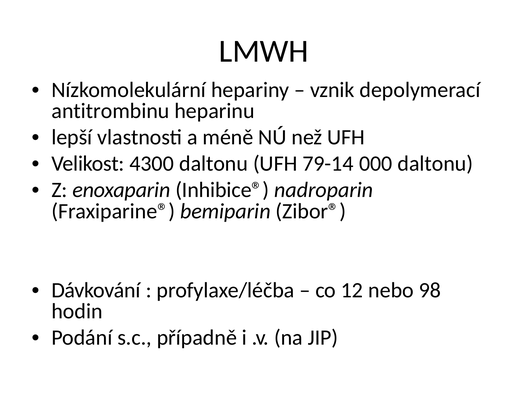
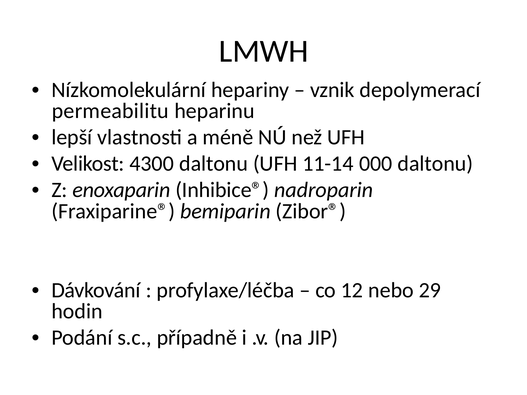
antitrombinu: antitrombinu -> permeabilitu (110, 111)
79-14: 79-14 -> 11-14 (328, 164)
98: 98 -> 29 (430, 290)
